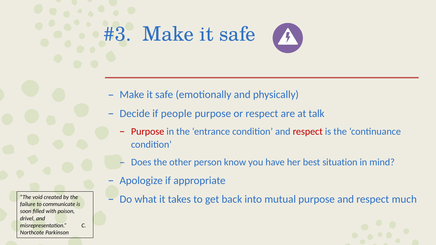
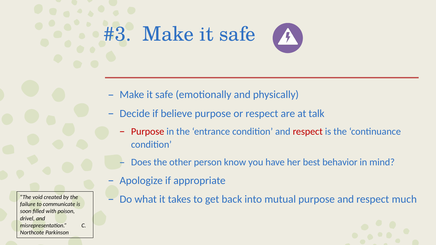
people: people -> believe (176, 114)
situation: situation -> behavior (340, 162)
